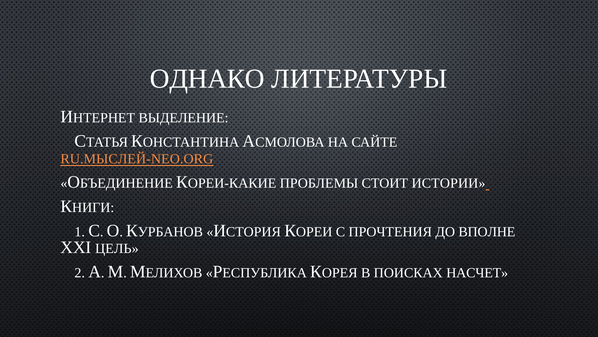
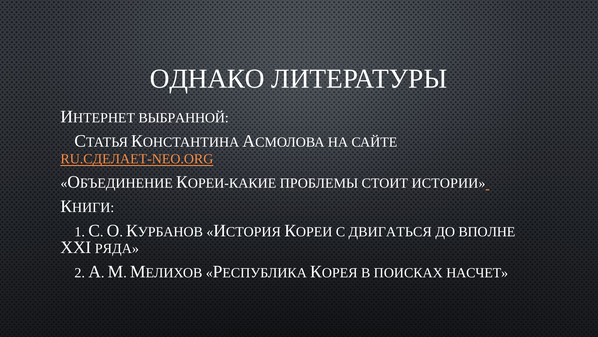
ВЫДЕЛЕНИЕ: ВЫДЕЛЕНИЕ -> ВЫБРАННОЙ (184, 118)
RU.МЫСЛЕЙ-NEO.ORG: RU.МЫСЛЕЙ-NEO.ORG -> RU.СДЕЛАЕТ-NEO.ORG (137, 159)
ПРОЧТЕНИЯ: ПРОЧТЕНИЯ -> ДВИГАТЬСЯ (390, 231)
ЦЕЛЬ: ЦЕЛЬ -> РЯДА (117, 248)
